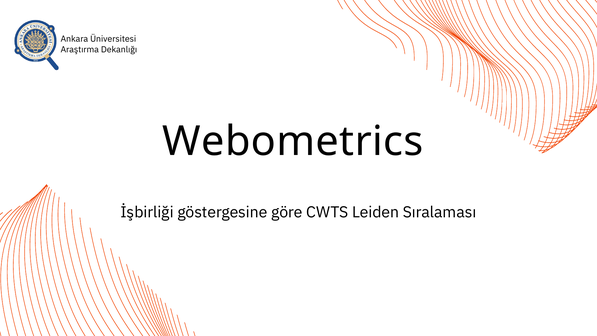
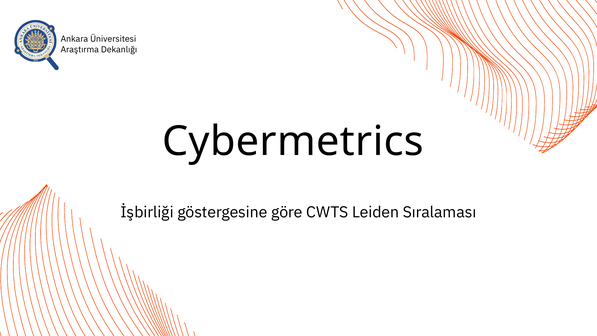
Webometrics: Webometrics -> Cybermetrics (293, 142)
